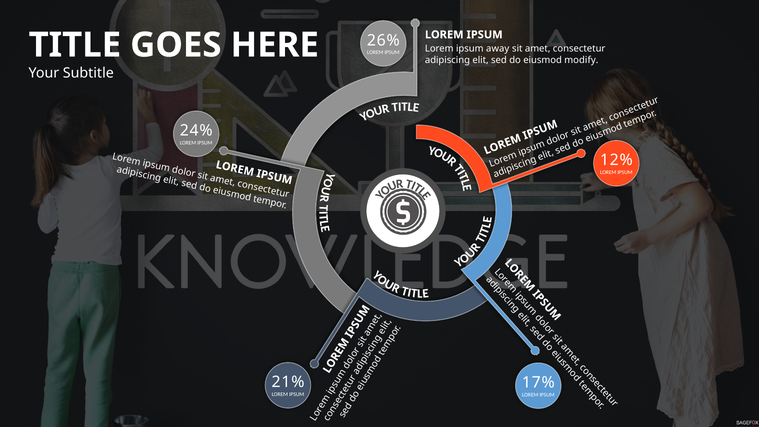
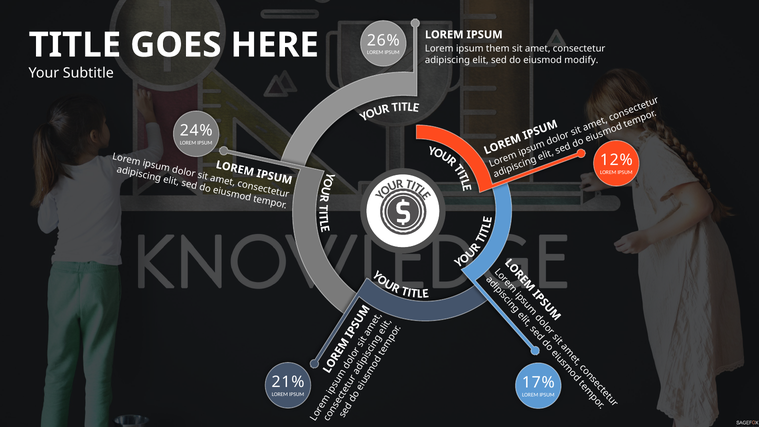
away: away -> them (498, 49)
